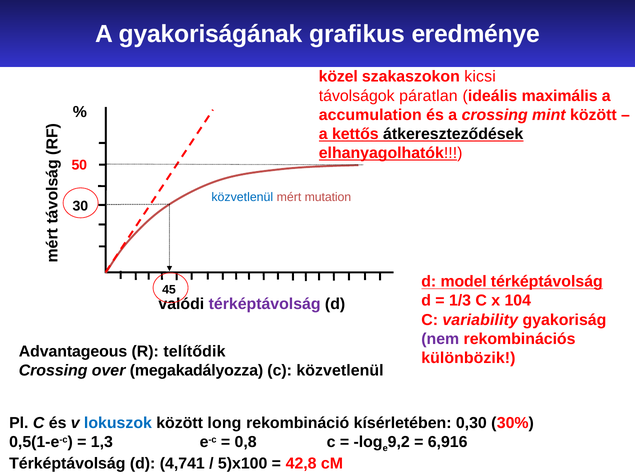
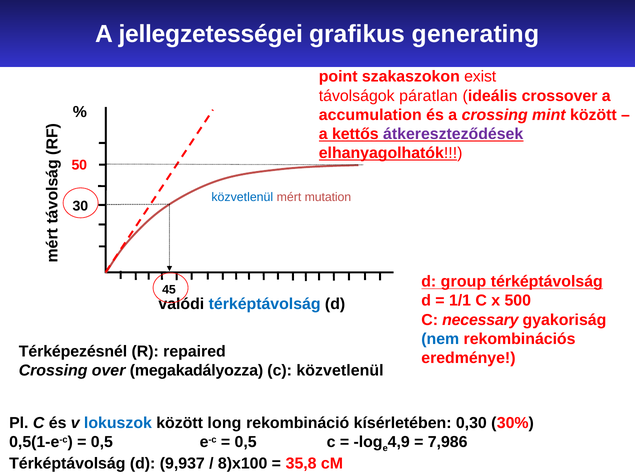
gyakoriságának: gyakoriságának -> jellegzetességei (211, 34)
eredménye: eredménye -> generating (476, 34)
közel: közel -> point (338, 77)
kicsi: kicsi -> exist (480, 77)
maximális: maximális -> crossover (560, 96)
átkereszteződések colour: black -> purple (453, 134)
model: model -> group (463, 282)
1/3: 1/3 -> 1/1 (460, 301)
104: 104 -> 500 (518, 301)
térképtávolság colour: purple -> blue (265, 304)
variability: variability -> necessary (480, 320)
nem colour: purple -> blue (440, 339)
Advantageous: Advantageous -> Térképezésnél (73, 352)
telítődik: telítődik -> repaired (195, 352)
különbözik: különbözik -> eredménye (468, 358)
1,3: 1,3 -> 0,5 (102, 442)
0,8: 0,8 -> 0,5 (246, 442)
9,2: 9,2 -> 4,9 (399, 442)
6,916: 6,916 -> 7,986 (448, 442)
4,741: 4,741 -> 9,937 (182, 464)
5)x100: 5)x100 -> 8)x100 (243, 464)
42,8: 42,8 -> 35,8 (301, 464)
